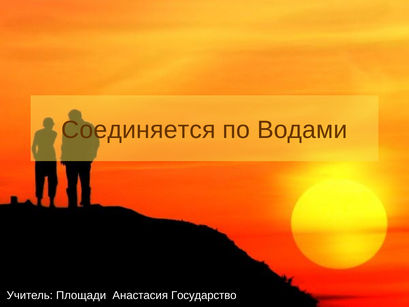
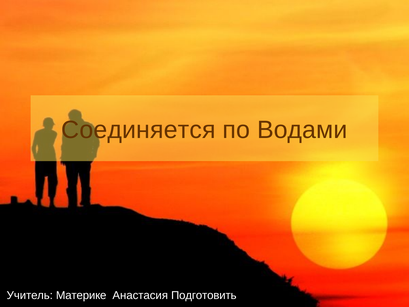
Площади: Площади -> Материке (81, 295)
Государство: Государство -> Подготовить (204, 295)
